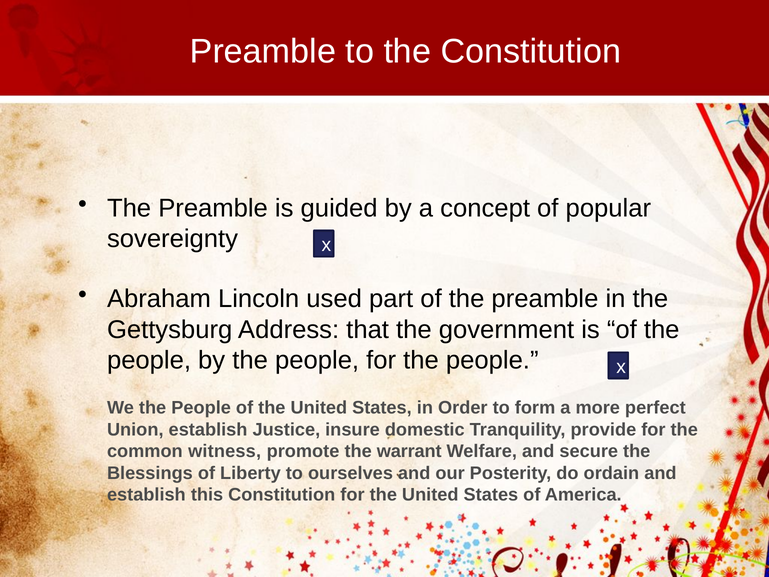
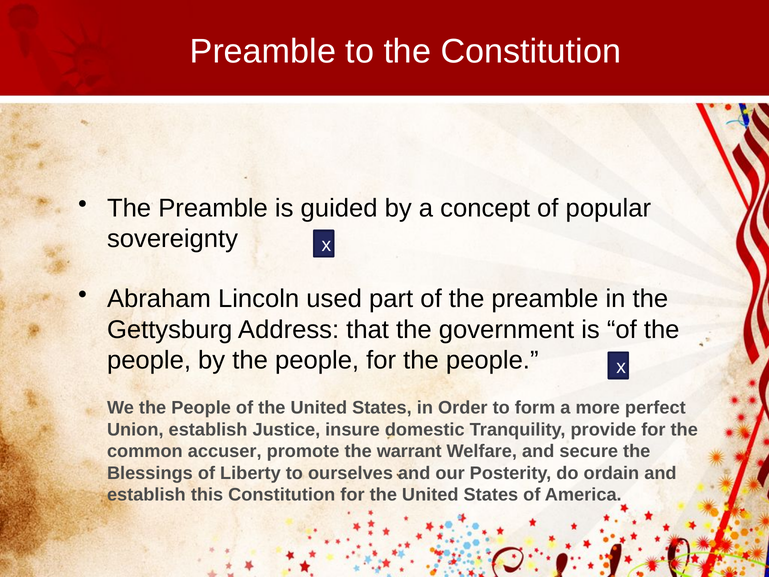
witness: witness -> accuser (225, 451)
